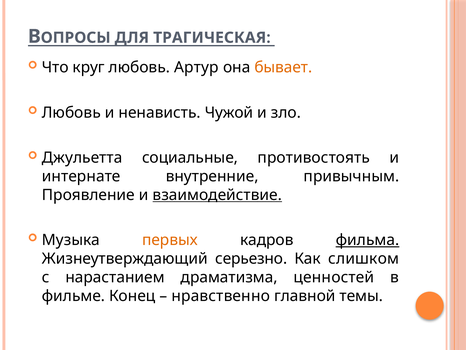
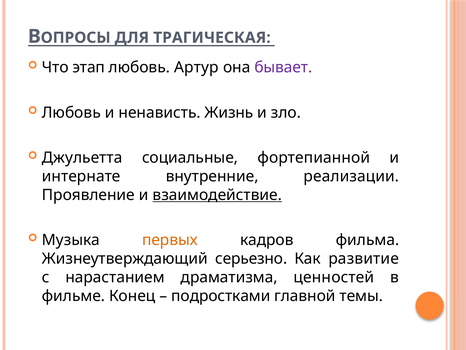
круг: круг -> этап (89, 67)
бывает colour: orange -> purple (283, 67)
Чужой: Чужой -> Жизнь (229, 112)
противостоять: противостоять -> фортепианной (314, 157)
привычным: привычным -> реализации (351, 176)
фильма underline: present -> none (368, 240)
слишком: слишком -> развитие (364, 258)
нравственно: нравственно -> подростками (221, 296)
